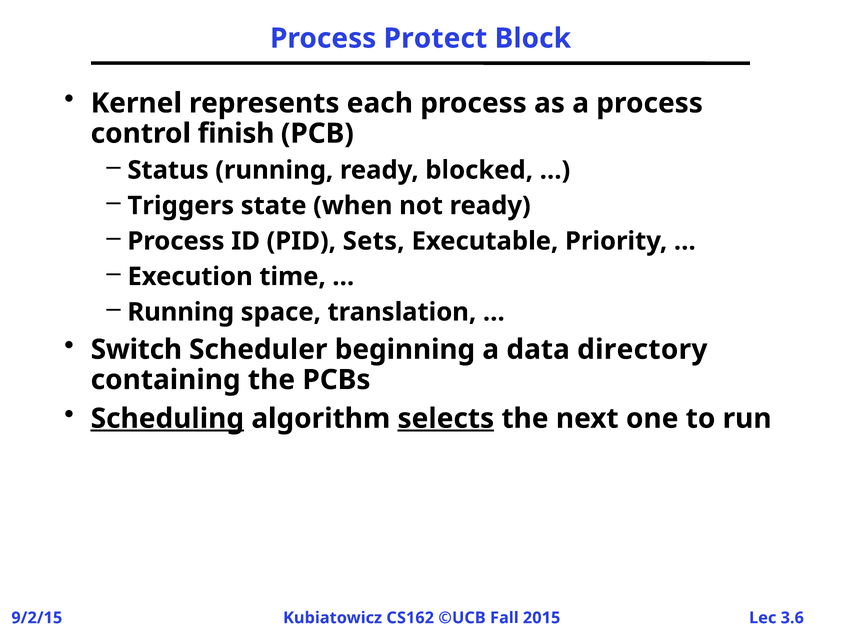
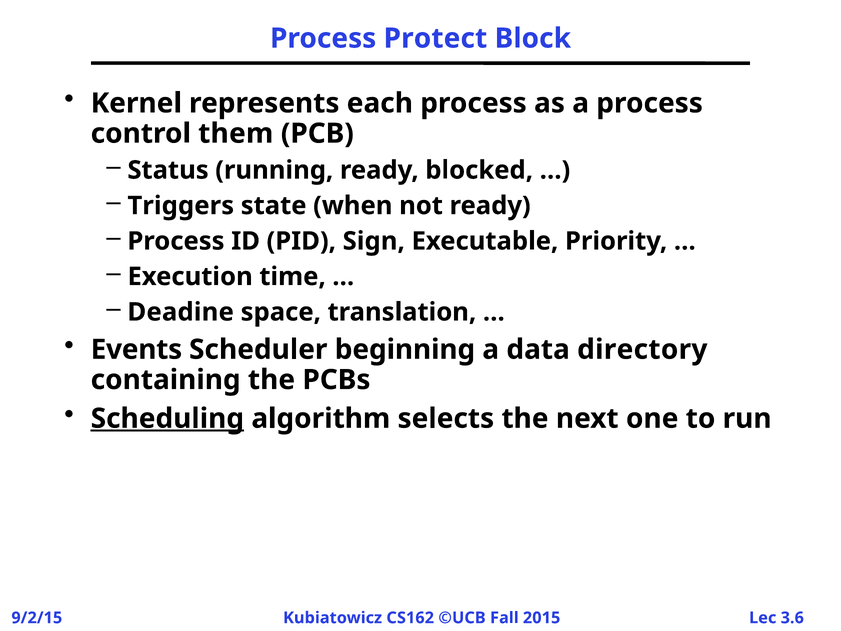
finish: finish -> them (236, 133)
Sets: Sets -> Sign (374, 241)
Running: Running -> Deadine (181, 312)
Switch: Switch -> Events (136, 349)
selects underline: present -> none (446, 418)
